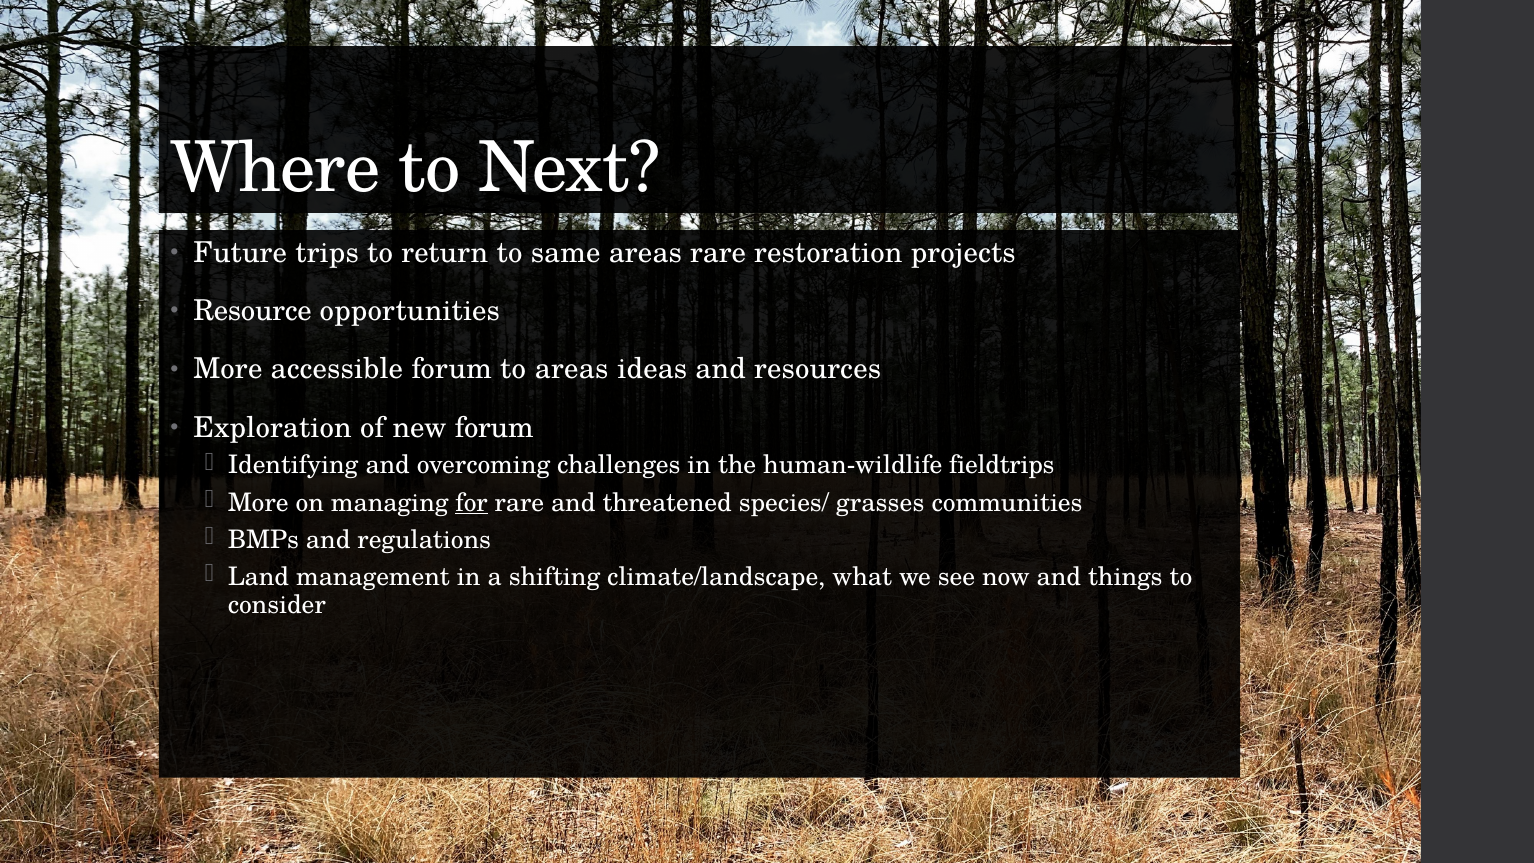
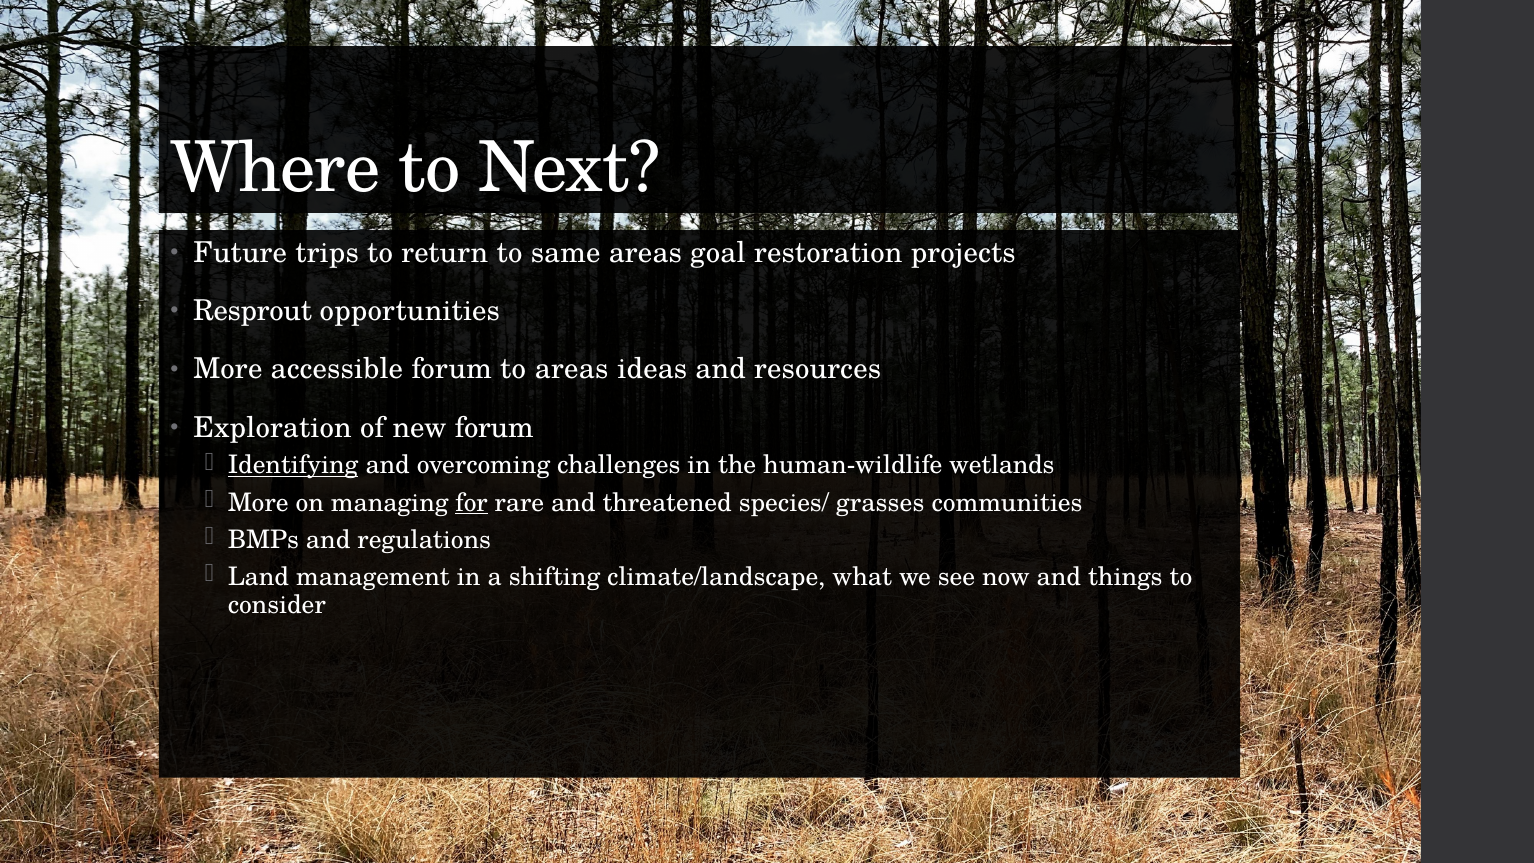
areas rare: rare -> goal (718, 253)
Resource: Resource -> Resprout (253, 311)
Identifying underline: none -> present (293, 465)
fieldtrips: fieldtrips -> wetlands (1002, 465)
